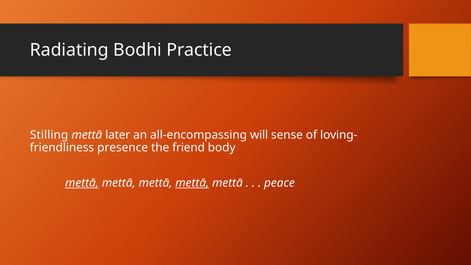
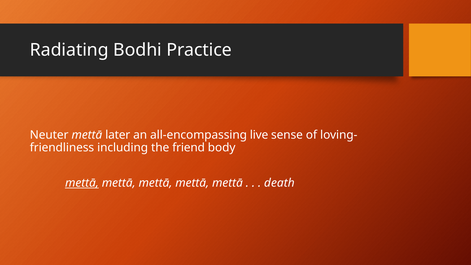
Stilling: Stilling -> Neuter (49, 135)
will: will -> live (259, 135)
presence: presence -> including (123, 148)
mettā underline: present -> none (192, 183)
peace: peace -> death (279, 183)
